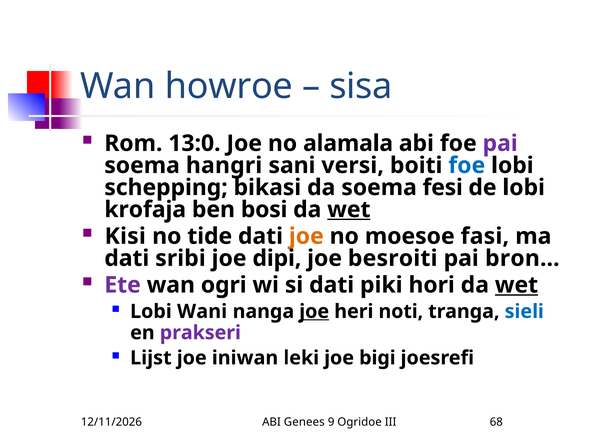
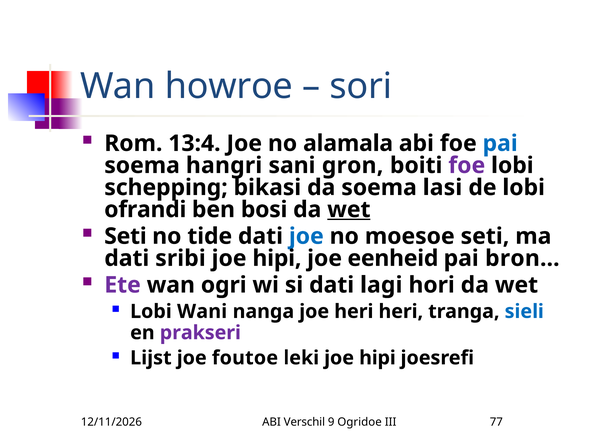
sisa: sisa -> sori (361, 86)
13:0: 13:0 -> 13:4 (194, 143)
pai colour: purple -> blue (500, 143)
versi: versi -> gron (353, 165)
foe colour: blue -> purple (467, 165)
fesi: fesi -> lasi (443, 187)
krofaja: krofaja -> ofrandi (145, 209)
Kisi: Kisi -> Seti (125, 236)
joe colour: orange -> blue (306, 236)
moesoe fasi: fasi -> seti (485, 236)
dipi: dipi -> hipi (277, 258)
besroiti: besroiti -> eenheid (393, 258)
piki: piki -> lagi (381, 285)
wet underline: present -> none (516, 285)
joe underline: present -> none (314, 311)
heri noti: noti -> heri (401, 311)
iniwan: iniwan -> foutoe (245, 357)
leki joe bigi: bigi -> hipi (377, 357)
Genees: Genees -> Verschil (304, 421)
68: 68 -> 77 (496, 422)
